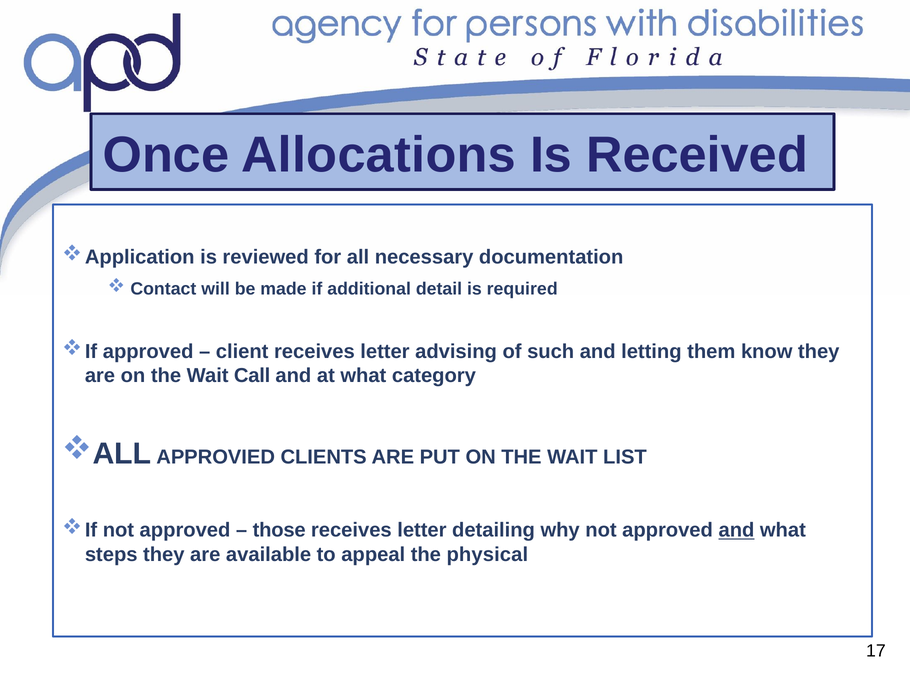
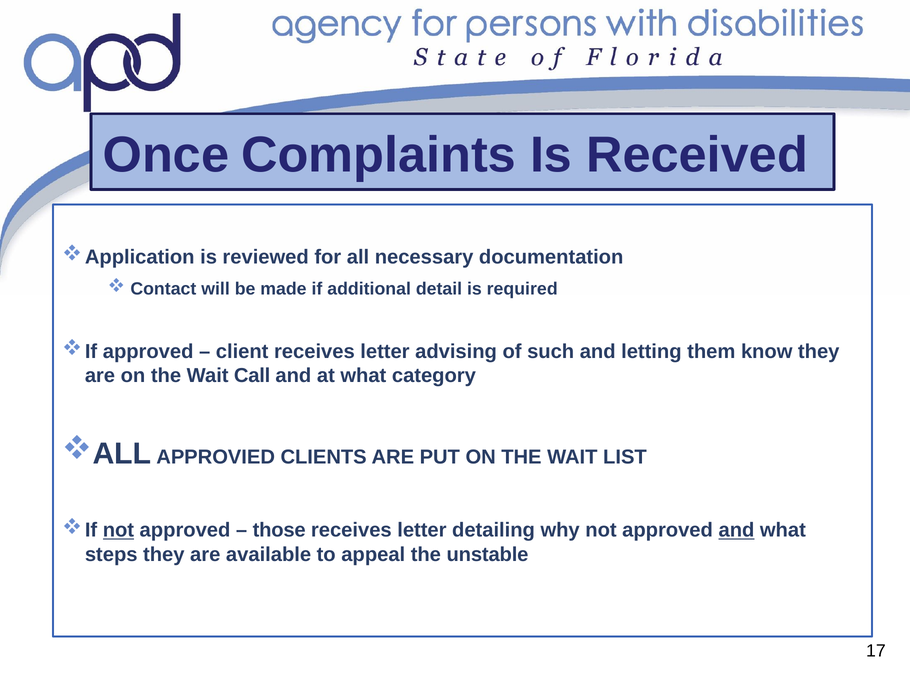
Allocations: Allocations -> Complaints (379, 155)
not underline: none -> present (118, 531)
physical: physical -> unstable (487, 555)
